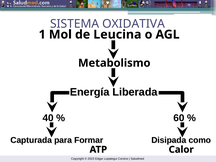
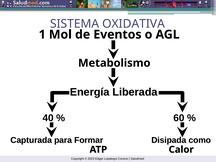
Leucina: Leucina -> Eventos (117, 35)
